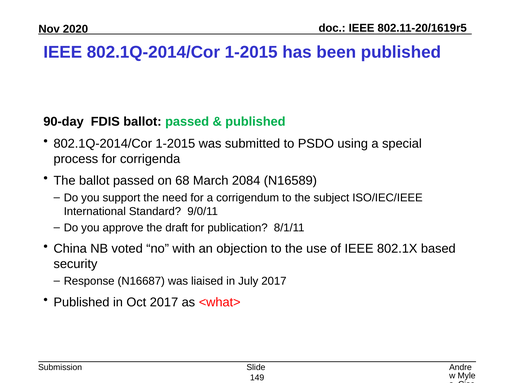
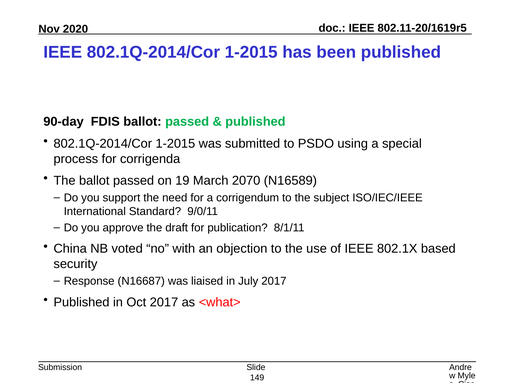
68: 68 -> 19 (182, 180)
2084: 2084 -> 2070 (246, 180)
